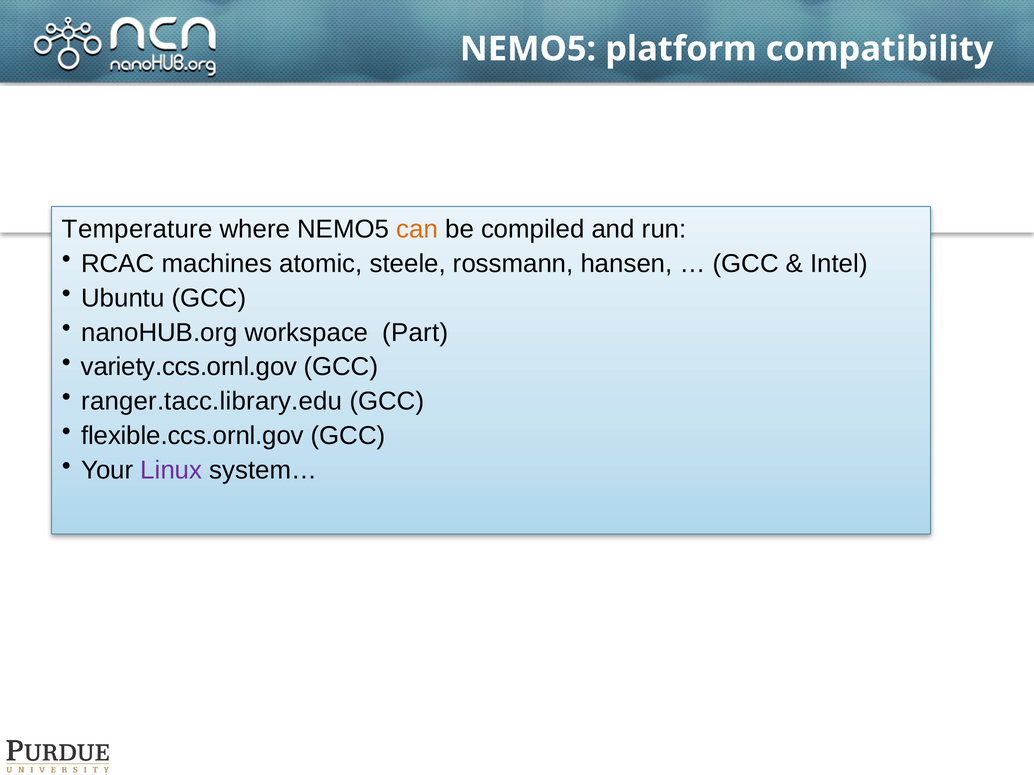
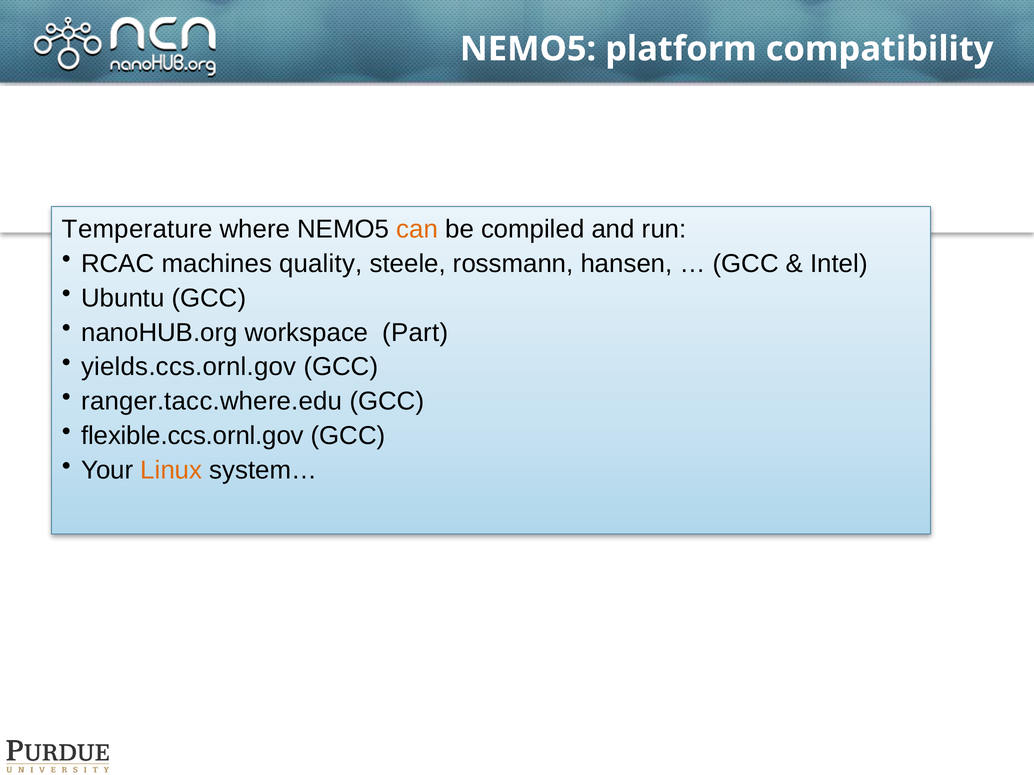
atomic: atomic -> quality (321, 264)
variety.ccs.ornl.gov: variety.ccs.ornl.gov -> yields.ccs.ornl.gov (189, 367)
ranger.tacc.library.edu: ranger.tacc.library.edu -> ranger.tacc.where.edu (212, 402)
Linux colour: purple -> orange (171, 471)
